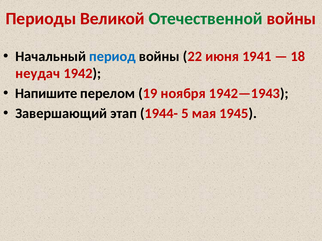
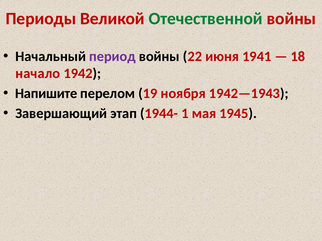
период colour: blue -> purple (112, 56)
неудач: неудач -> начало (38, 74)
5: 5 -> 1 (185, 114)
